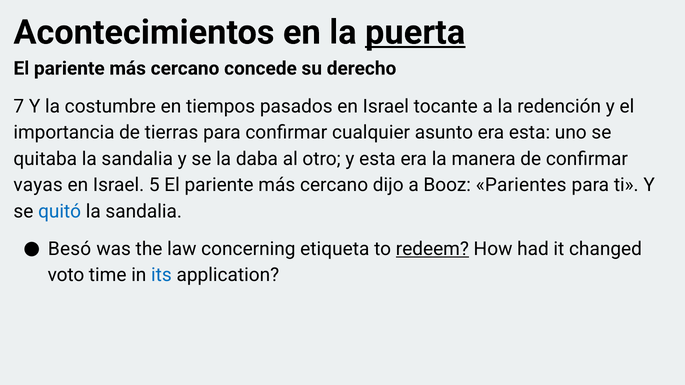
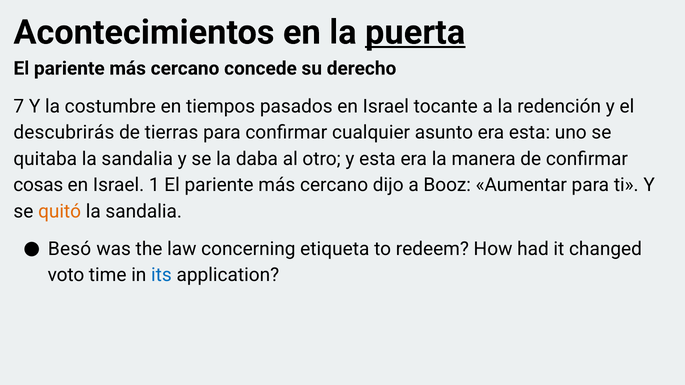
importancia: importancia -> descubrirás (64, 133)
vayas: vayas -> cosas (38, 185)
5: 5 -> 1 (154, 185)
Parientes: Parientes -> Aumentar (521, 185)
quitó colour: blue -> orange (60, 211)
redeem underline: present -> none (432, 249)
